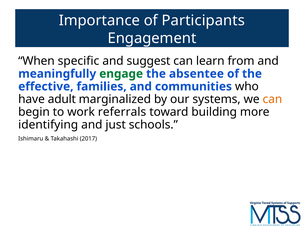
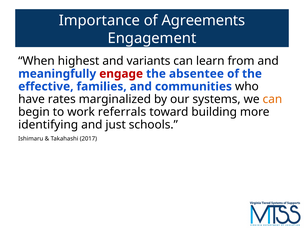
Participants: Participants -> Agreements (203, 21)
specific: specific -> highest (79, 61)
suggest: suggest -> variants (149, 61)
engage colour: green -> red (121, 74)
adult: adult -> rates (62, 99)
